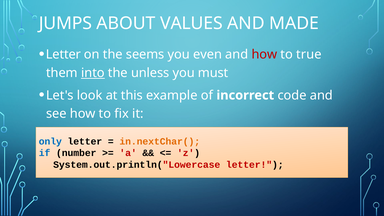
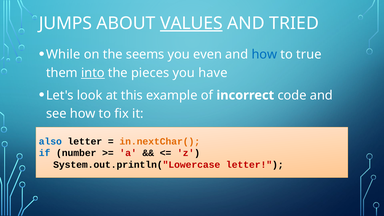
VALUES underline: none -> present (191, 23)
MADE: MADE -> TRIED (294, 23)
Letter: Letter -> While (63, 54)
how colour: red -> blue (264, 54)
unless: unless -> pieces (150, 73)
must: must -> have (213, 73)
only: only -> also (50, 142)
